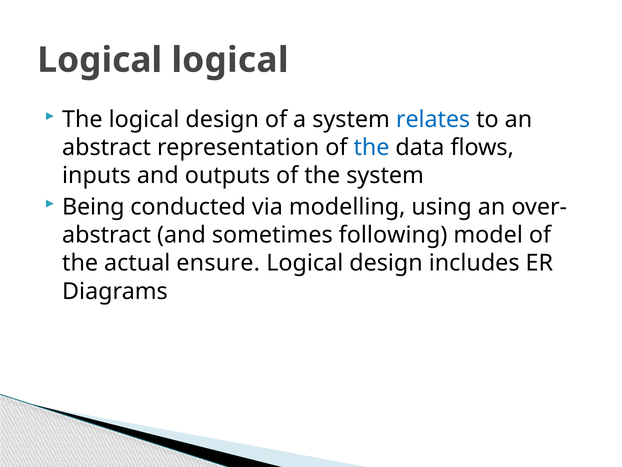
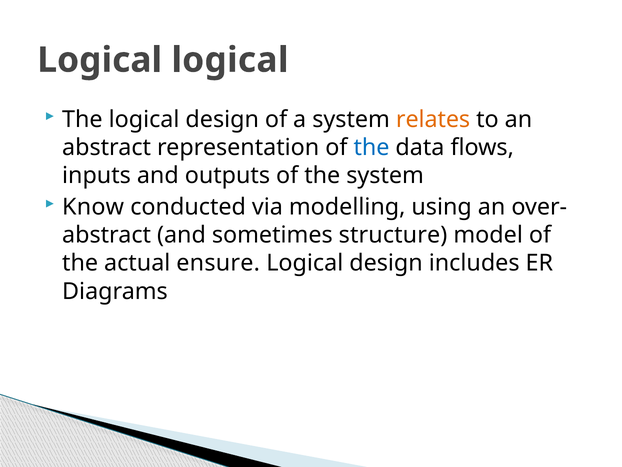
relates colour: blue -> orange (433, 119)
Being: Being -> Know (93, 207)
following: following -> structure (393, 235)
